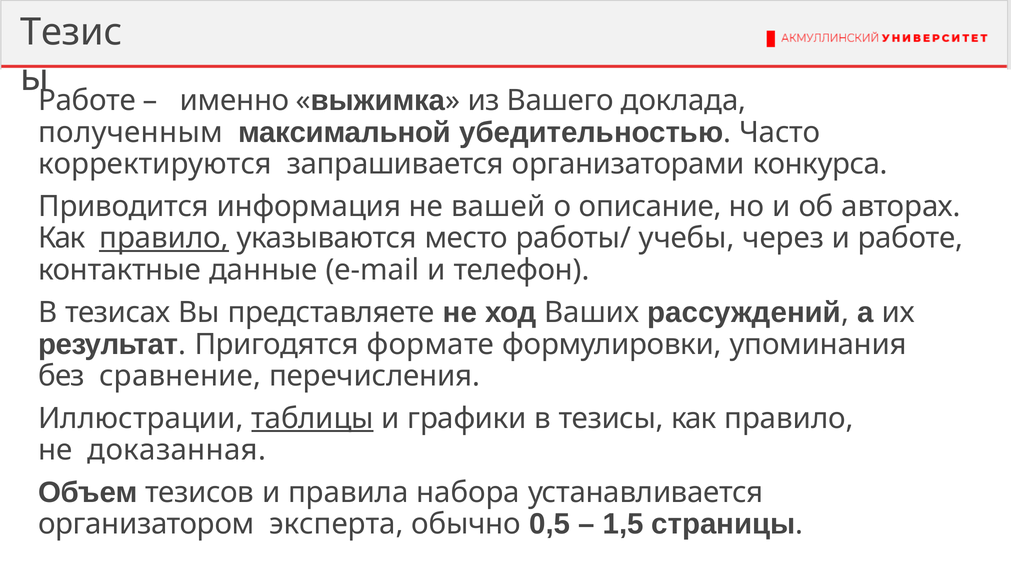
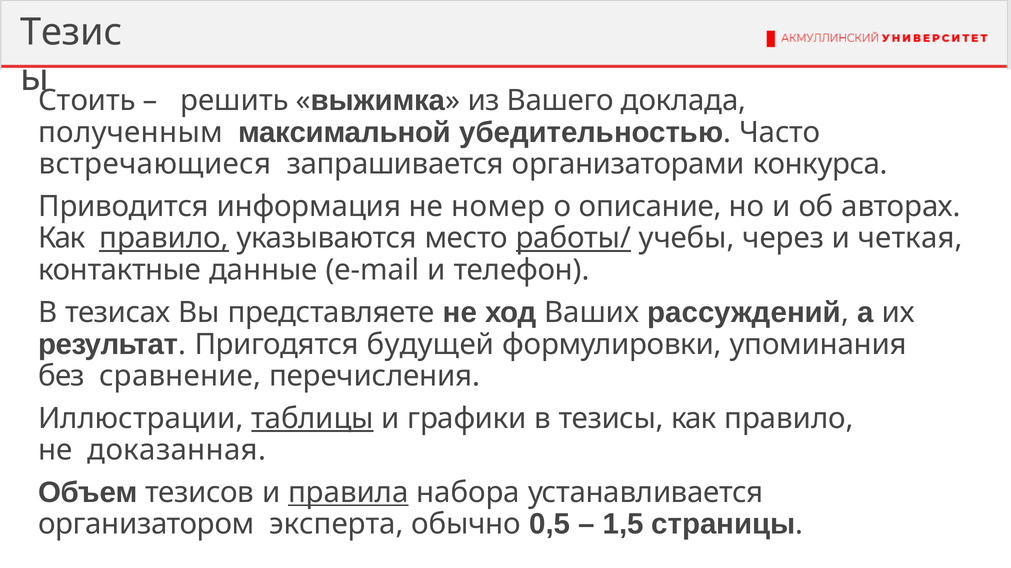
Работе: Работе -> Стоить (87, 101)
именно: именно -> решить (235, 101)
корректируются: корректируются -> встречающиеся (155, 164)
вашей: вашей -> номер (498, 207)
работы/ underline: none -> present (573, 239)
и работе: работе -> четкая (910, 239)
формате: формате -> будущей (430, 345)
правила underline: none -> present (348, 493)
